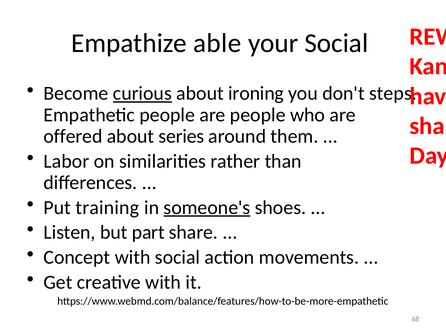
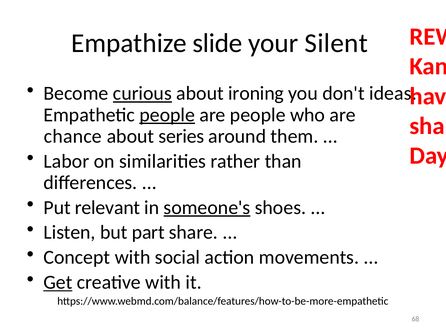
able: able -> slide (218, 43)
your Social: Social -> Silent (336, 43)
steps: steps -> ideas (393, 94)
people underline: none -> present (167, 115)
offered: offered -> chance (73, 136)
training: training -> relevant (108, 208)
Get underline: none -> present (58, 283)
